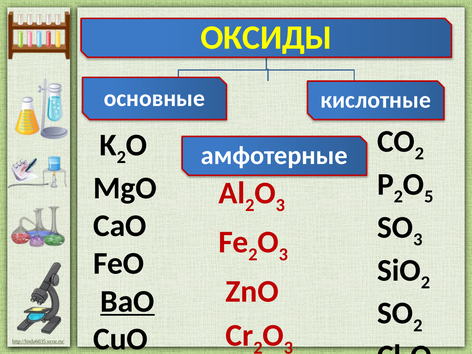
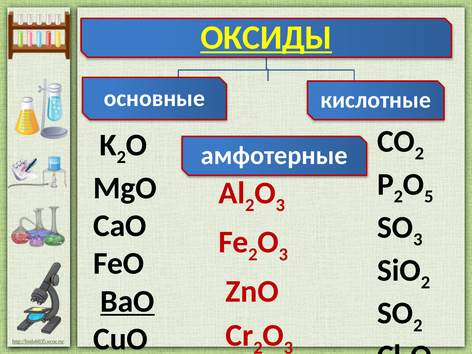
ОКСИДЫ underline: none -> present (266, 38)
